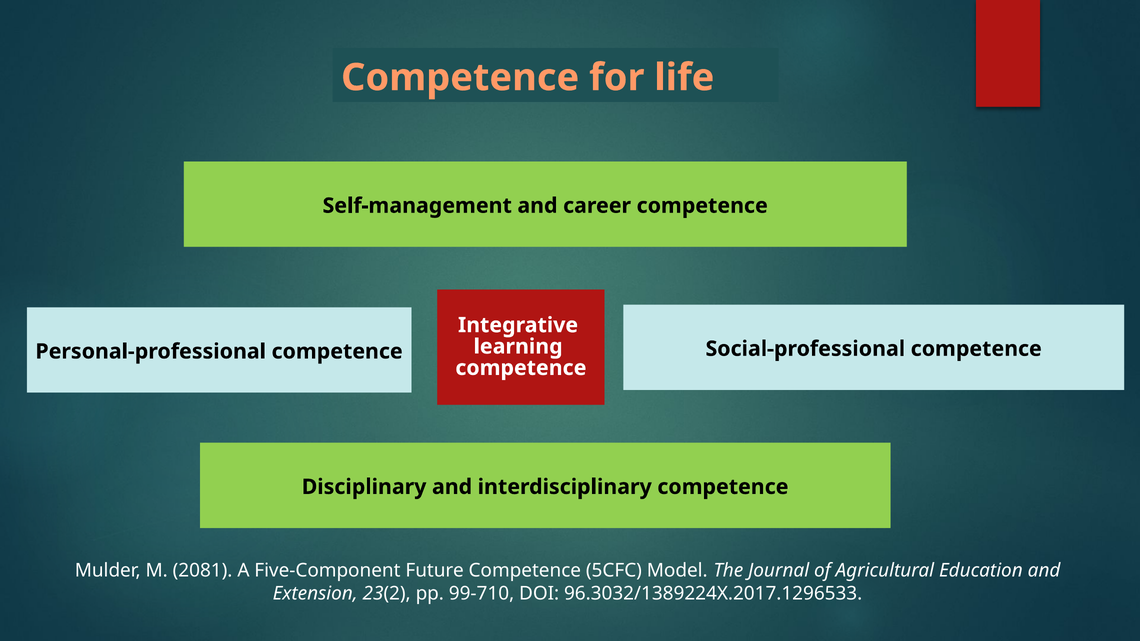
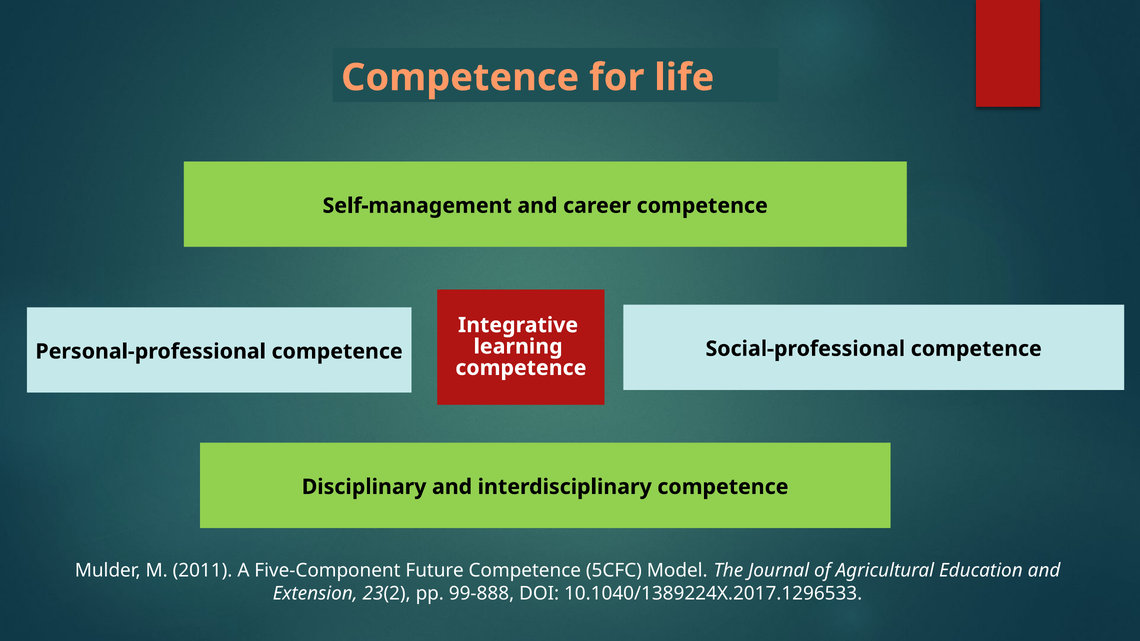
2081: 2081 -> 2011 (203, 571)
99-710: 99-710 -> 99-888 (482, 594)
96.3032/1389224X.2017.1296533: 96.3032/1389224X.2017.1296533 -> 10.1040/1389224X.2017.1296533 (713, 594)
